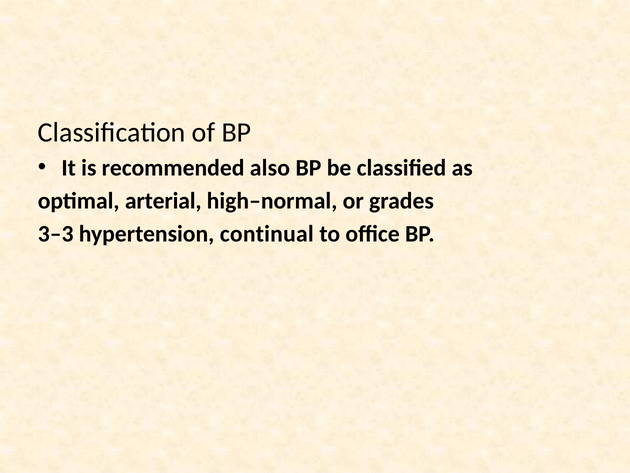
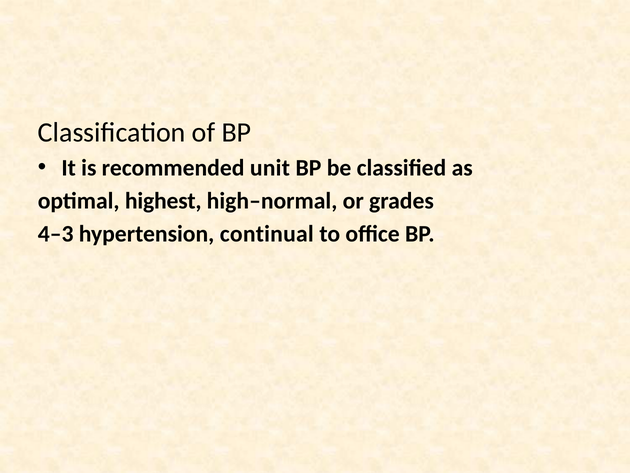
also: also -> unit (270, 168)
arterial: arterial -> highest (163, 201)
3–3: 3–3 -> 4–3 (56, 234)
